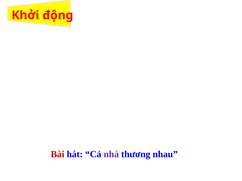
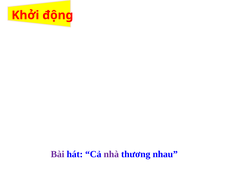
Bài colour: red -> purple (58, 155)
